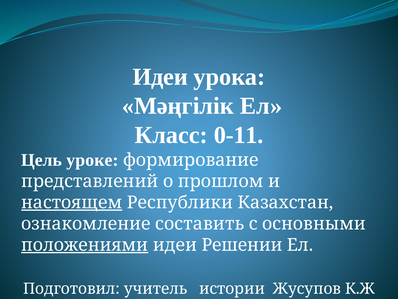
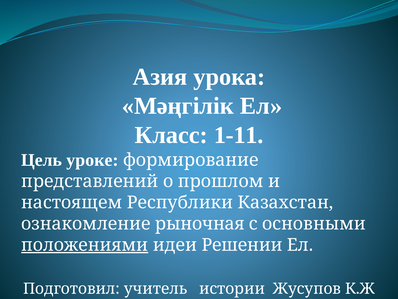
Идеи: Идеи -> Азия (160, 77)
0-11: 0-11 -> 1-11 (239, 135)
настоящем underline: present -> none (72, 202)
составить: составить -> рыночная (200, 223)
